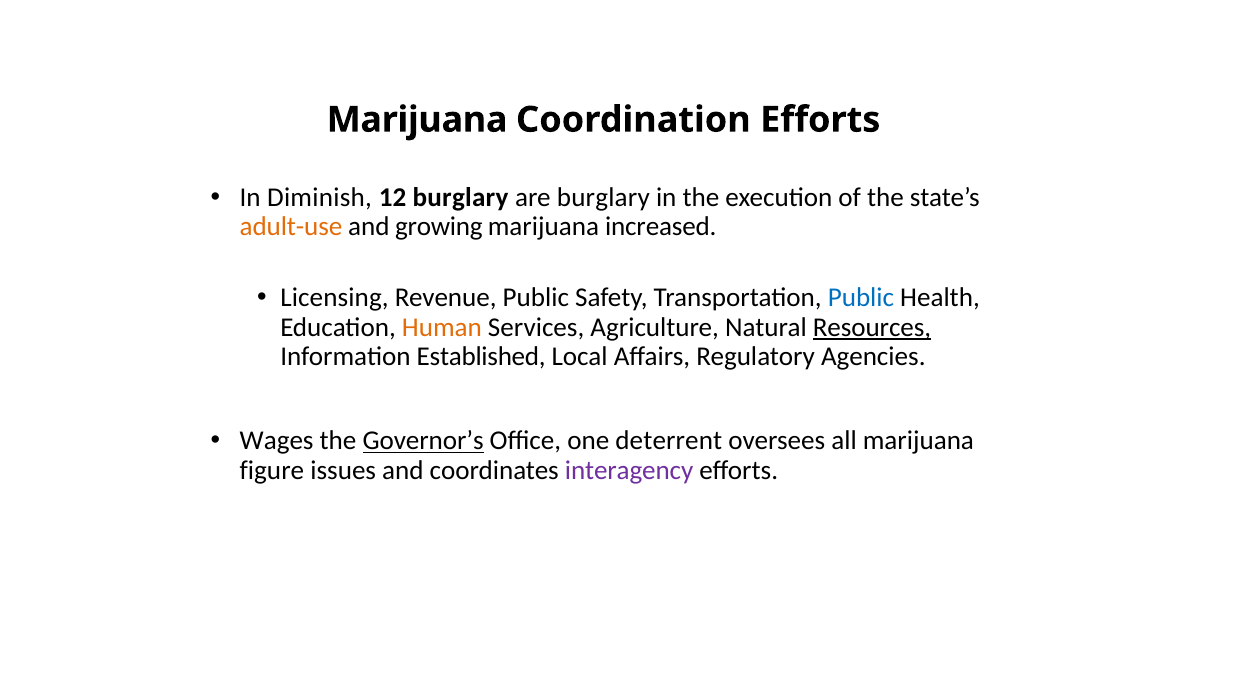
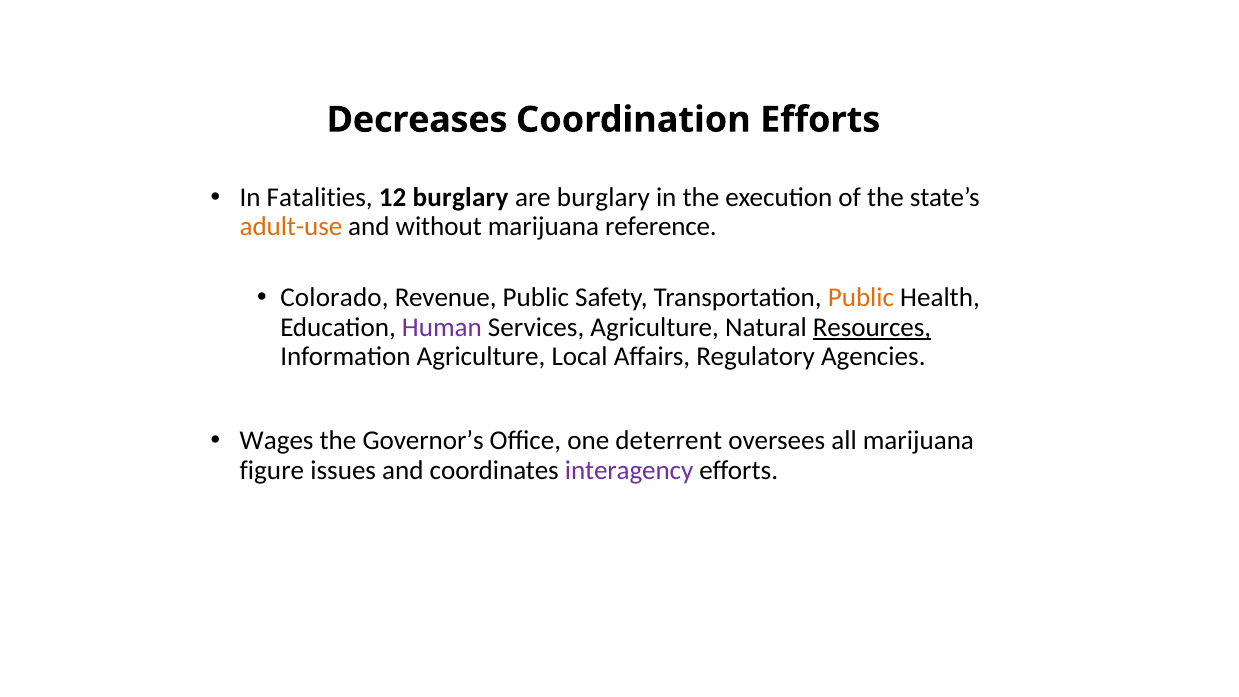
Marijuana: Marijuana -> Decreases (417, 120)
Diminish: Diminish -> Fatalities (320, 197)
growing: growing -> without (439, 226)
increased: increased -> reference (661, 226)
Licensing: Licensing -> Colorado (334, 298)
Public colour: blue -> orange (861, 298)
Human colour: orange -> purple (442, 327)
Information Established: Established -> Agriculture (481, 356)
Governor’s underline: present -> none (423, 441)
